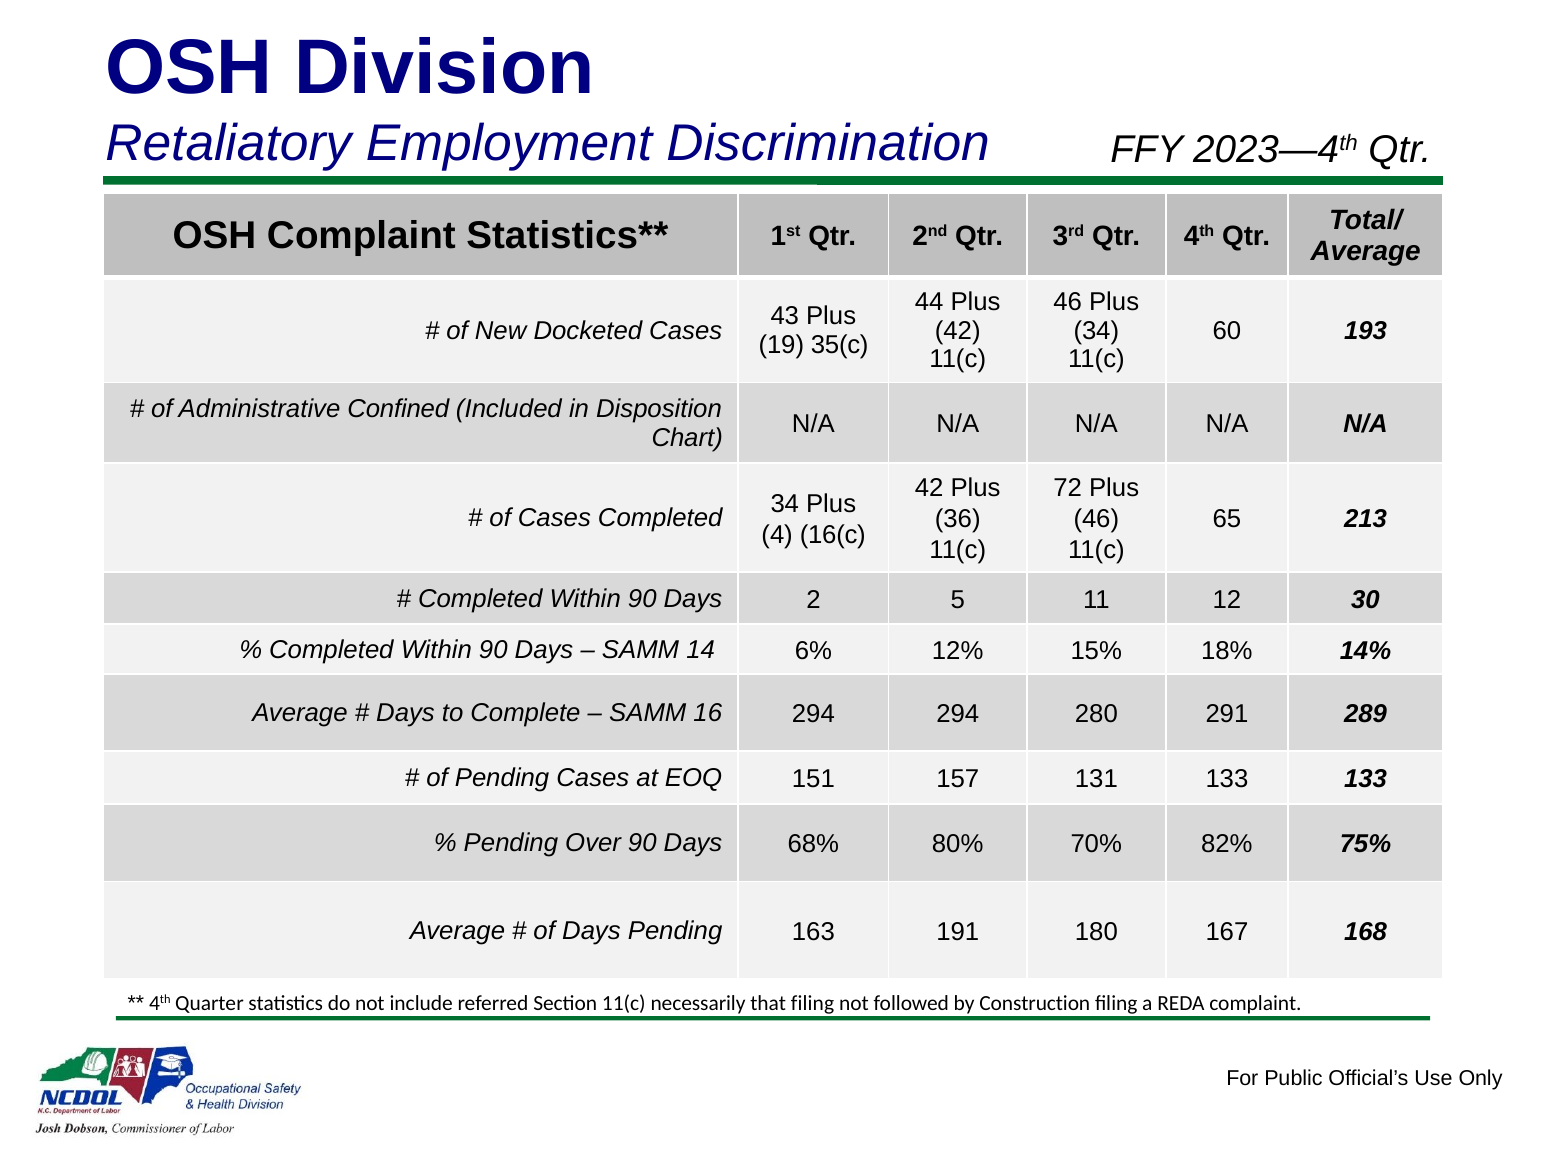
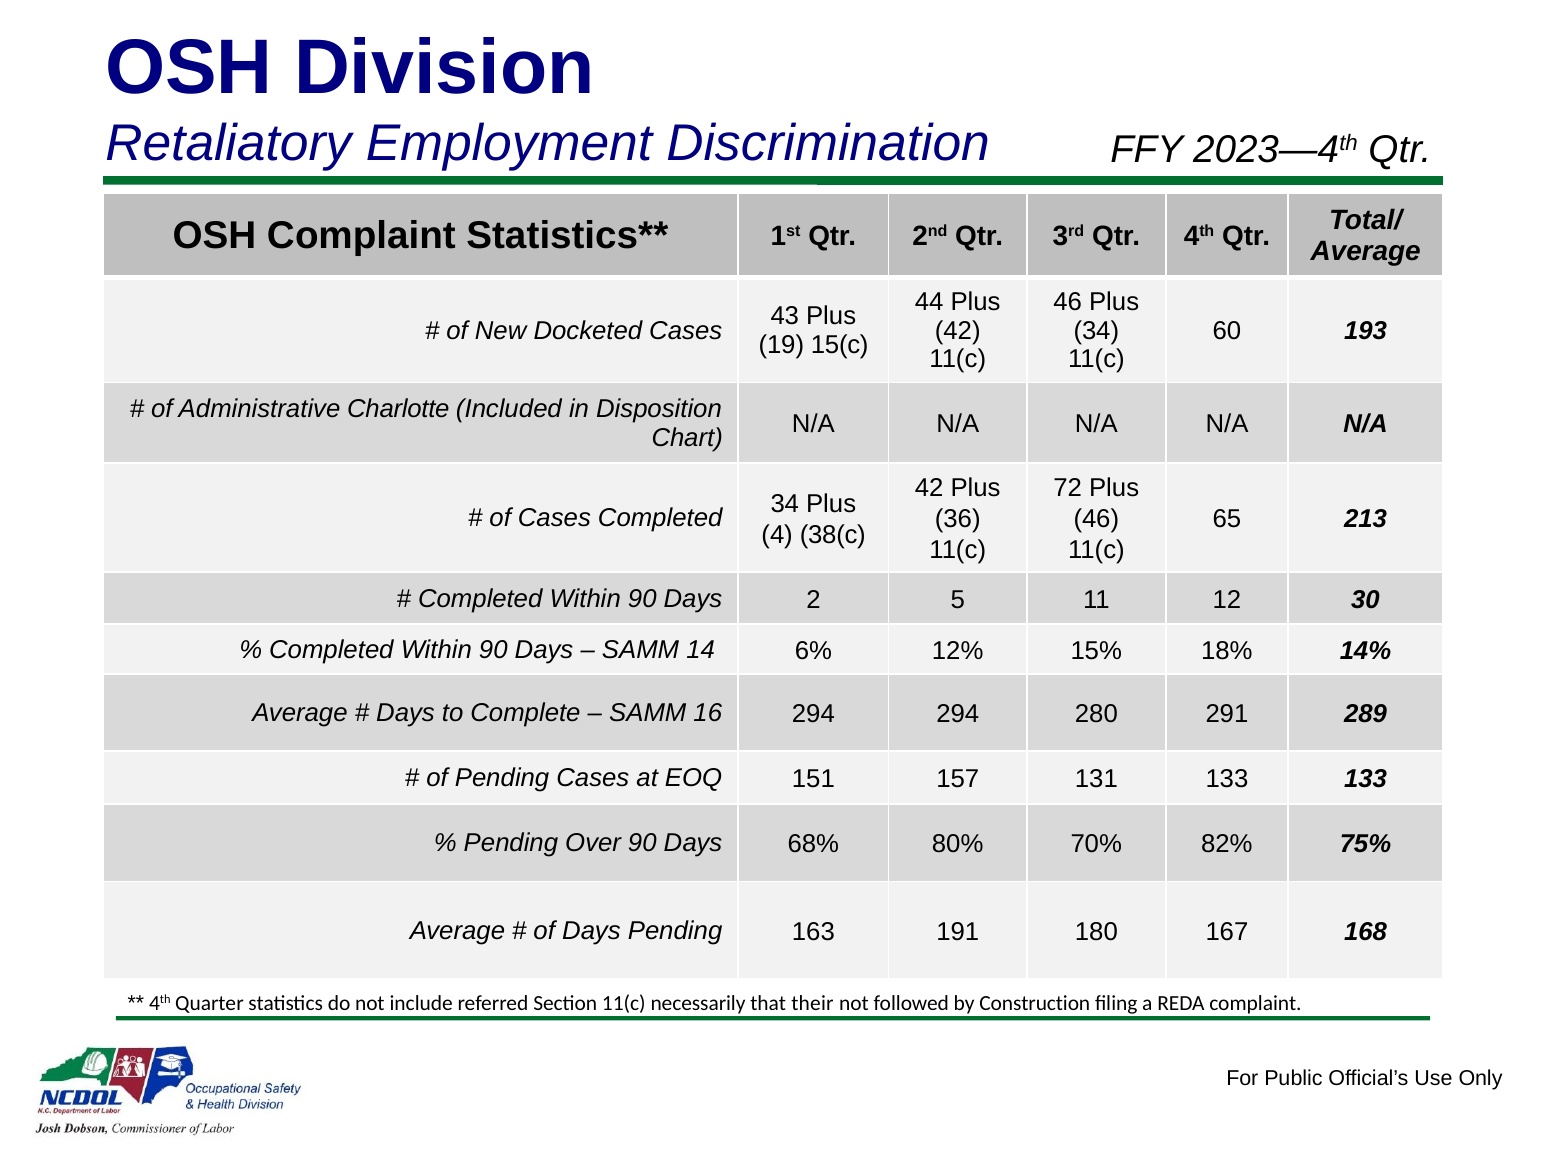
35(c: 35(c -> 15(c (840, 345)
Confined: Confined -> Charlotte (398, 409)
16(c: 16(c -> 38(c (833, 534)
that filing: filing -> their (812, 1003)
